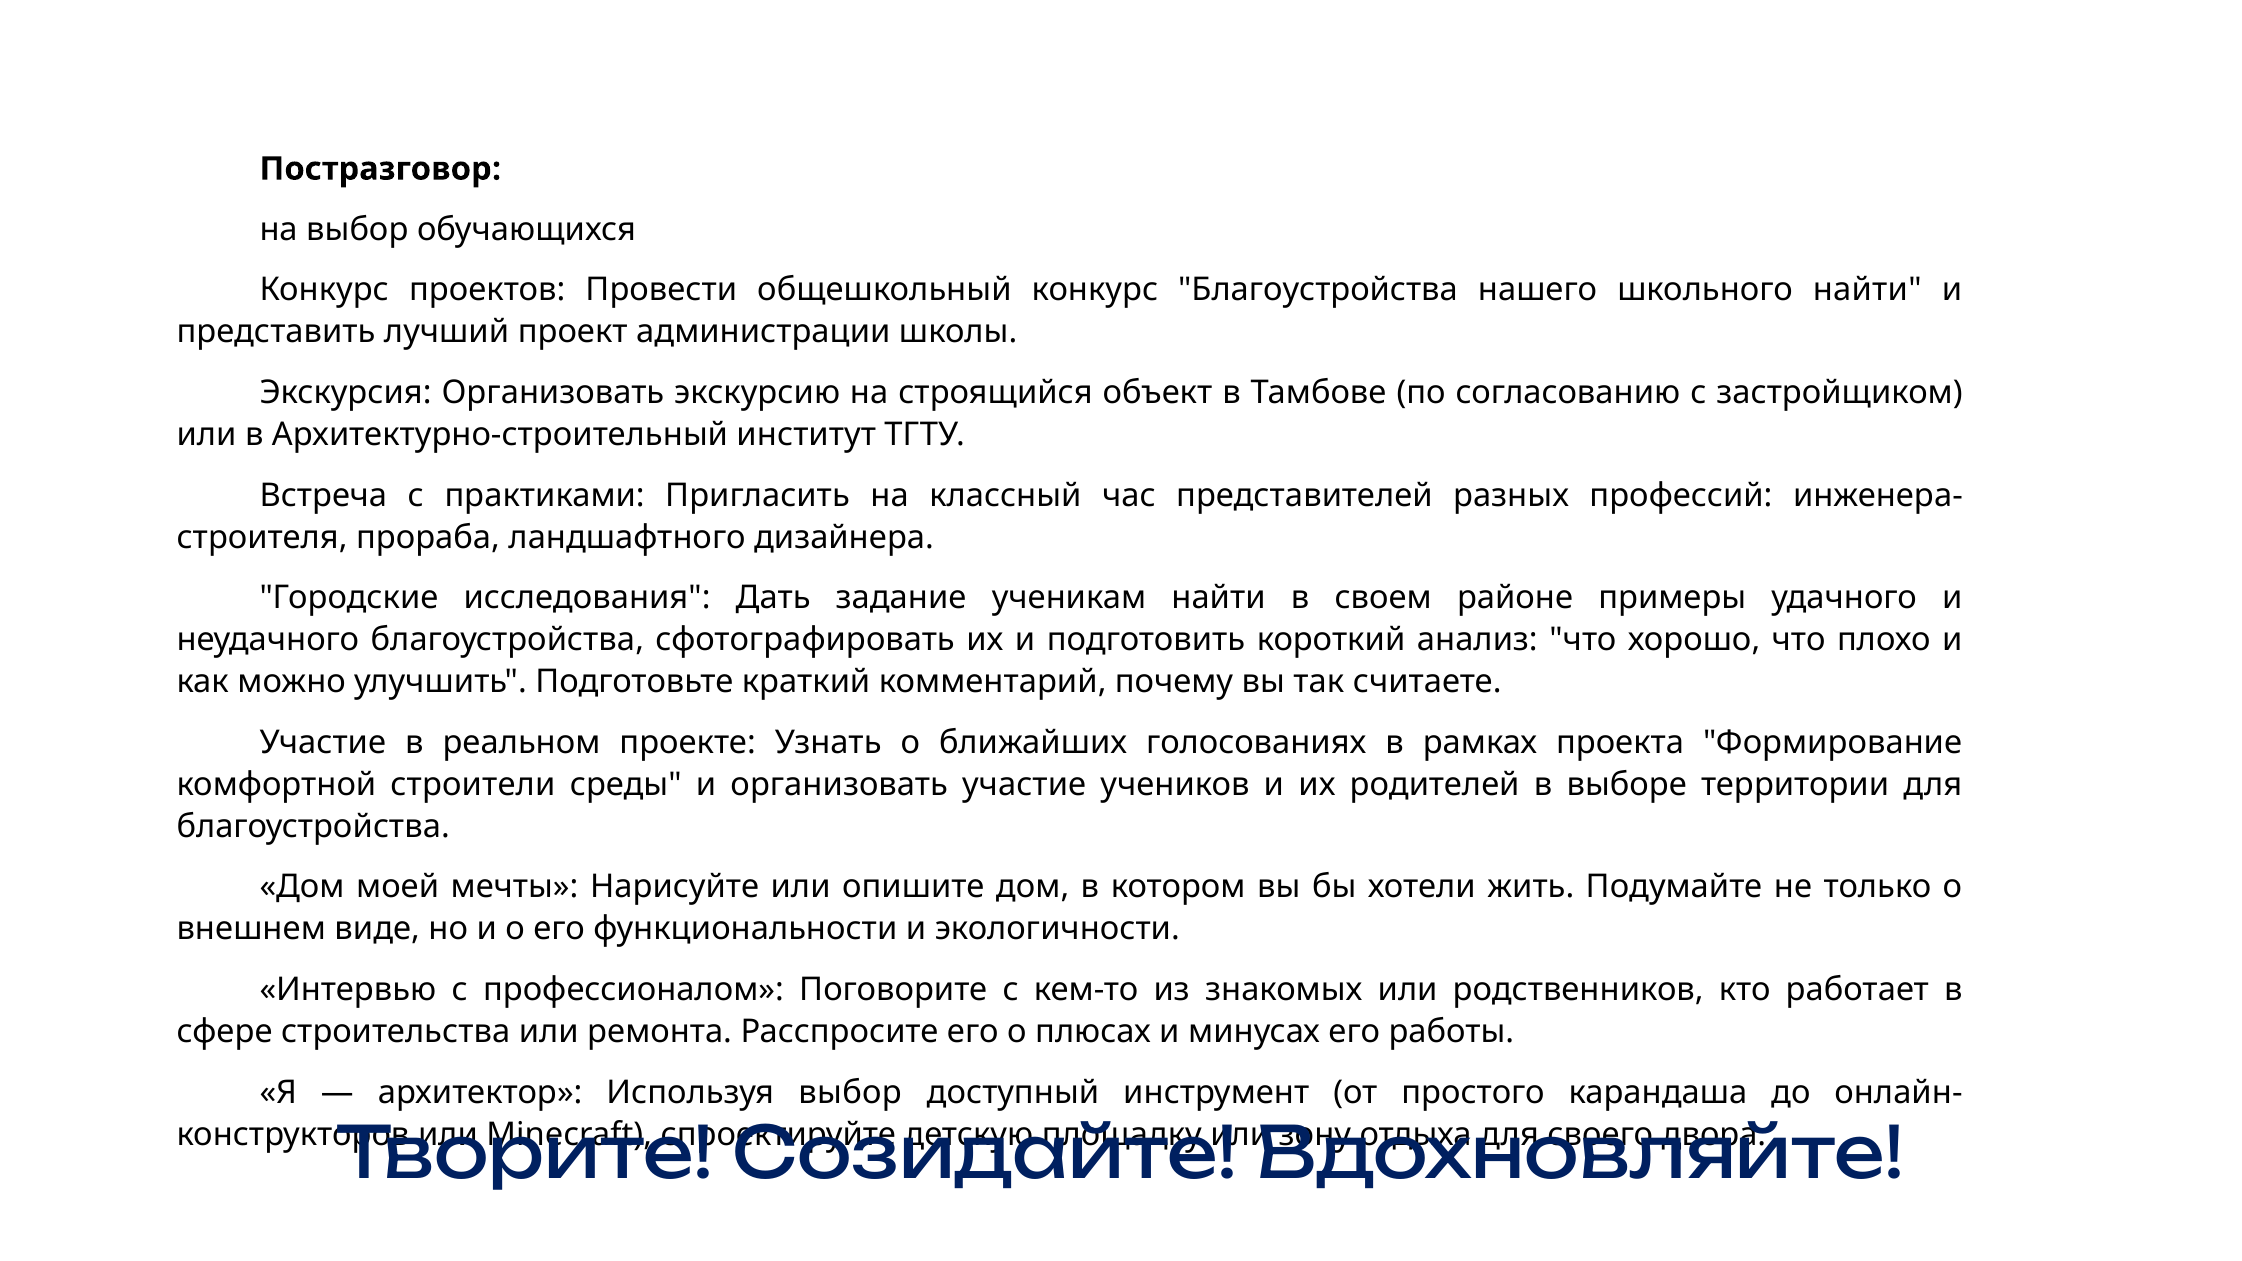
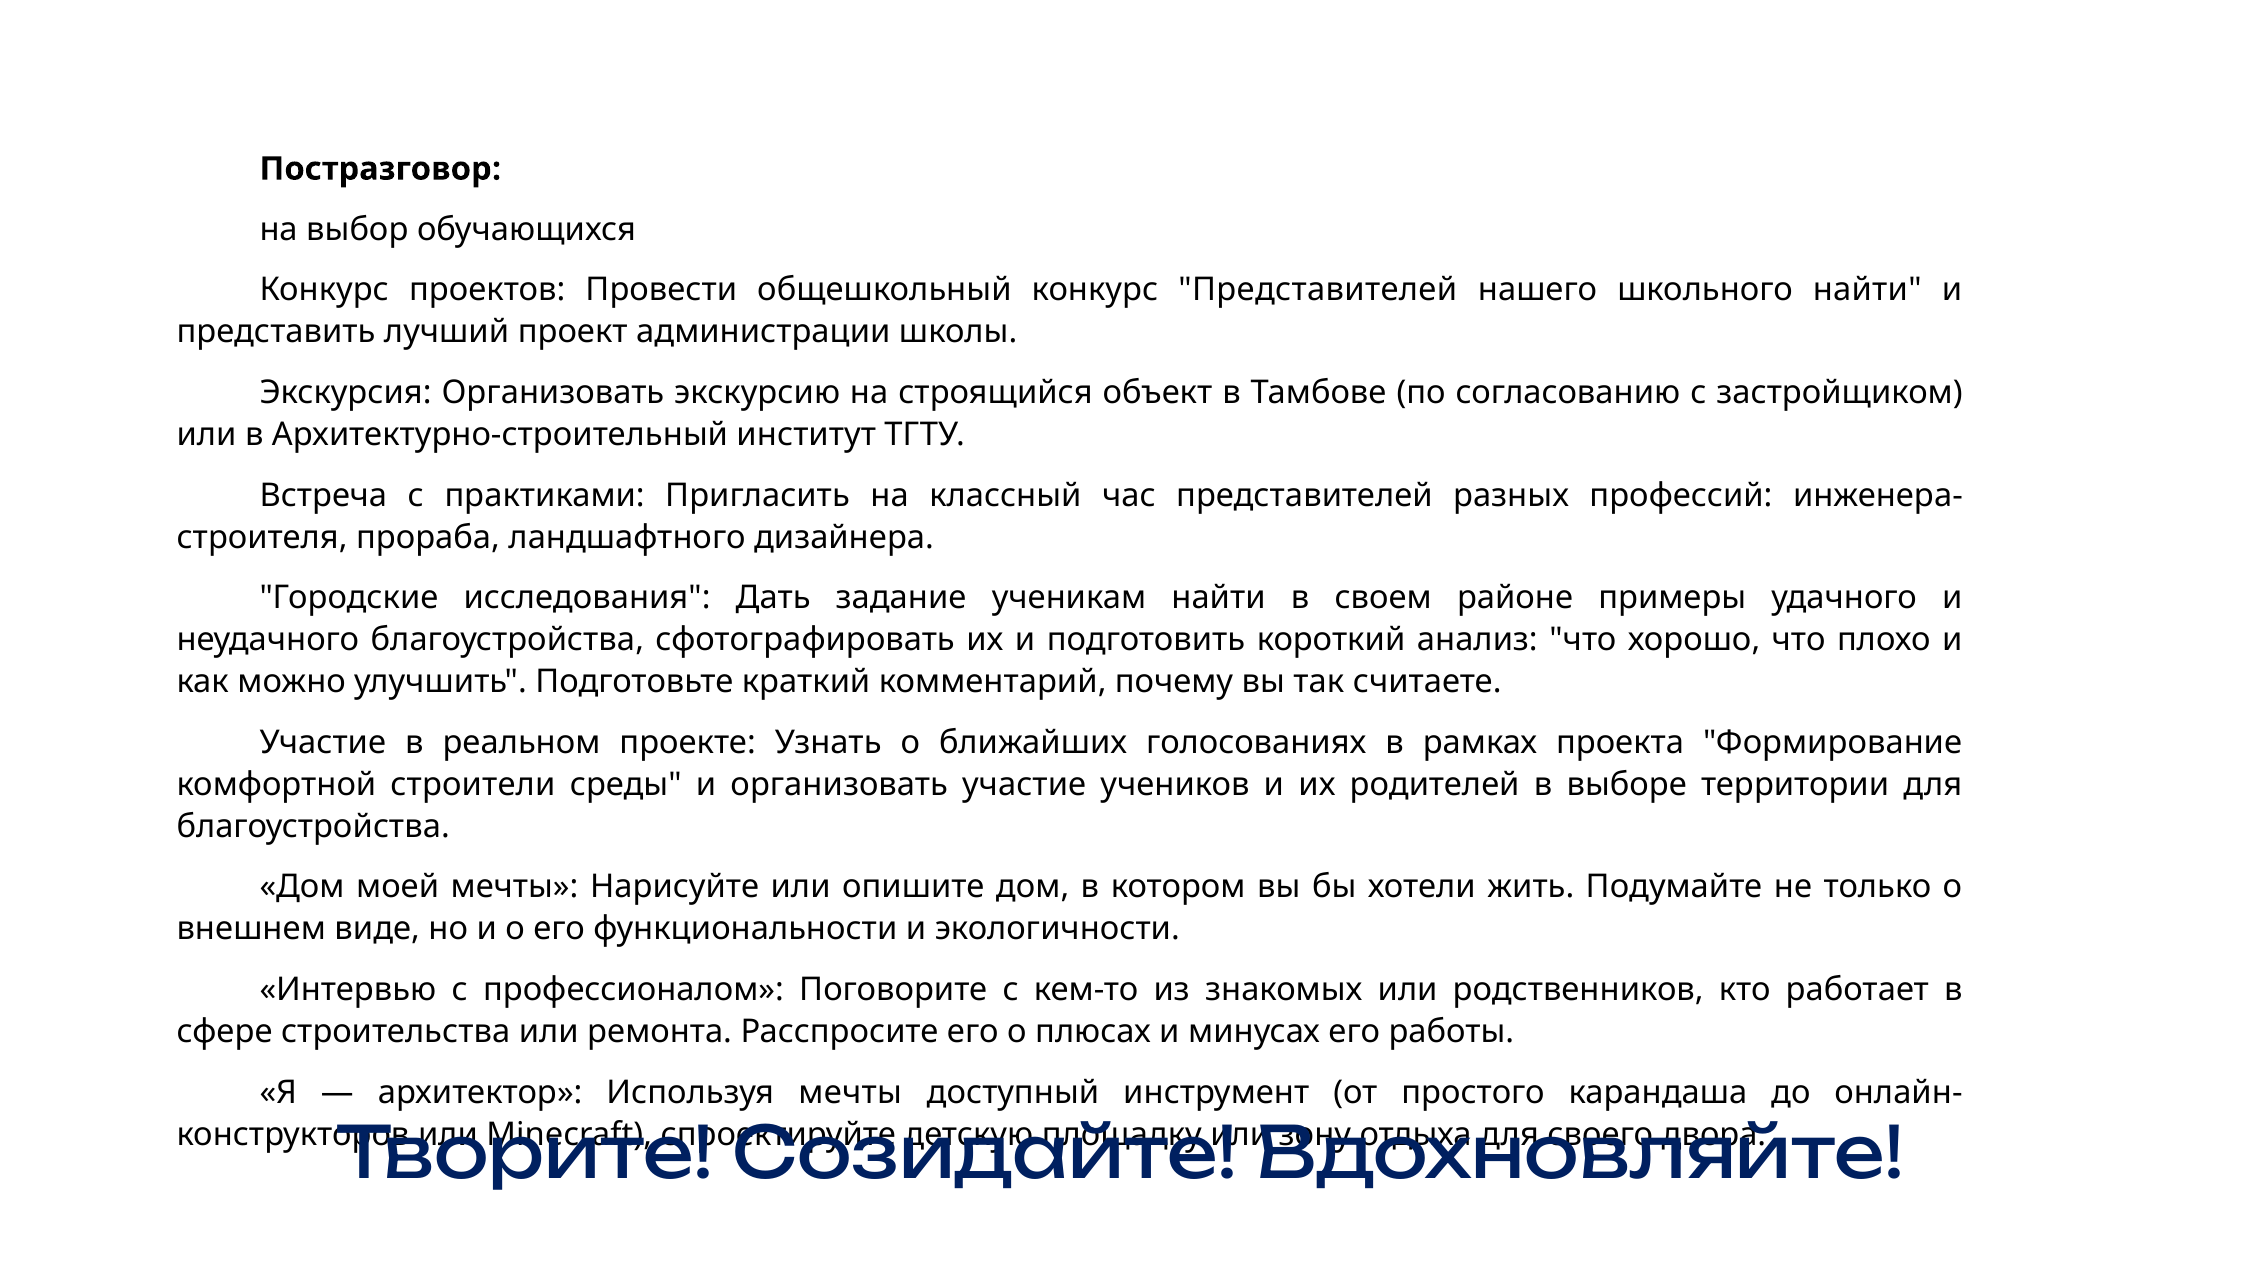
конкурс Благоустройства: Благоустройства -> Представителей (1318, 290)
Используя выбор: выбор -> мечты (850, 1092)
